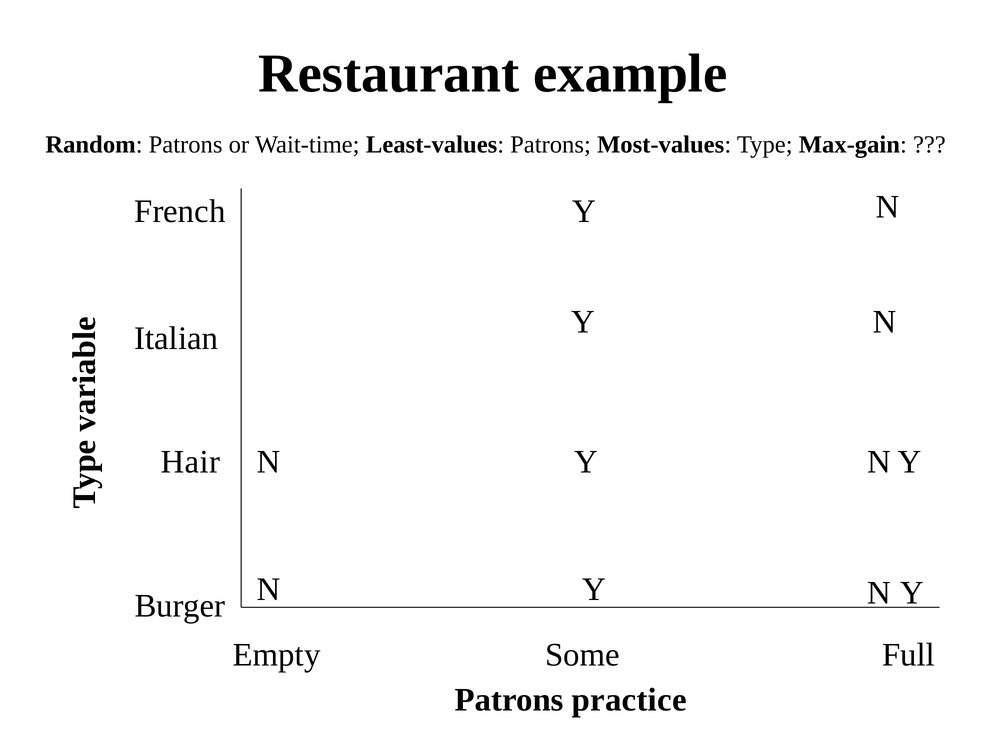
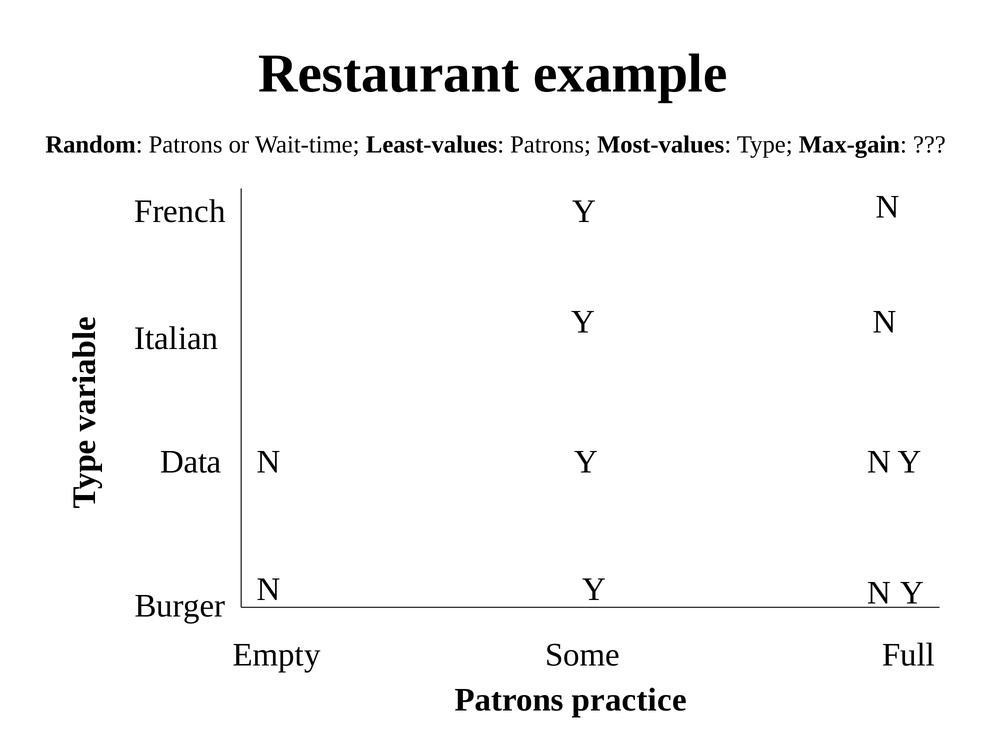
Hair: Hair -> Data (191, 462)
